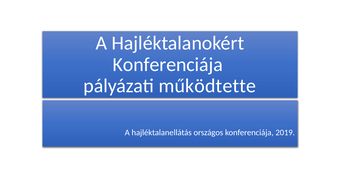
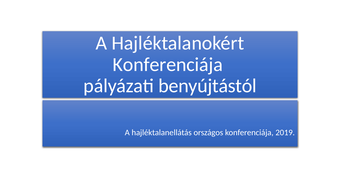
működtette: működtette -> benyújtástól (208, 86)
